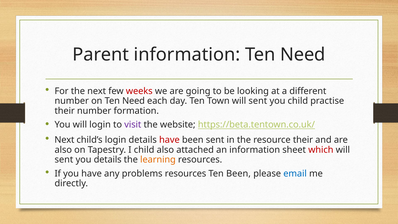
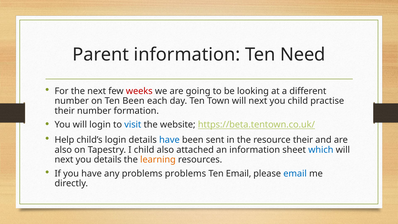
on Ten Need: Need -> Been (133, 101)
Town will sent: sent -> next (258, 101)
visit colour: purple -> blue (133, 125)
Next: Next -> Help (64, 140)
have colour: red -> blue (169, 140)
which colour: red -> blue (321, 150)
sent: sent -> next (64, 160)
problems resources: resources -> problems (185, 173)
Ten Been: Been -> Email (239, 173)
